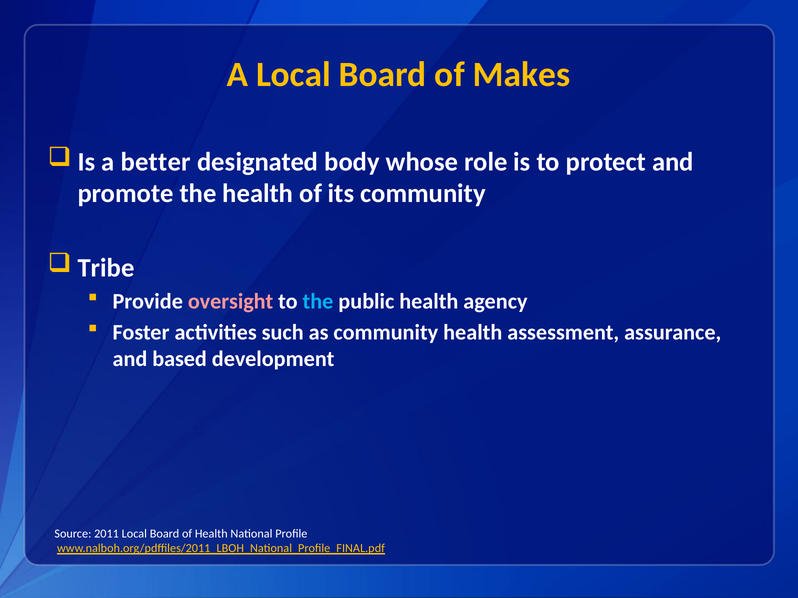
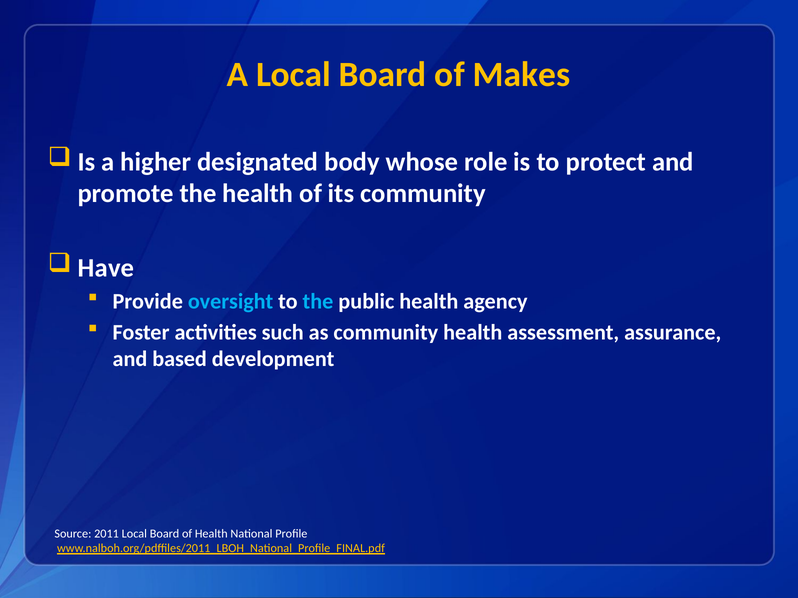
better: better -> higher (156, 162)
Tribe: Tribe -> Have (106, 268)
oversight colour: pink -> light blue (231, 302)
